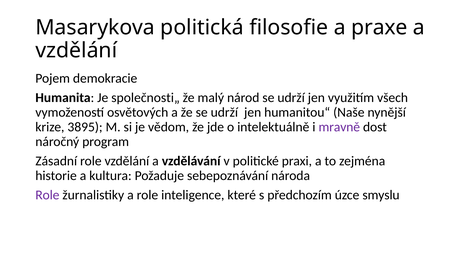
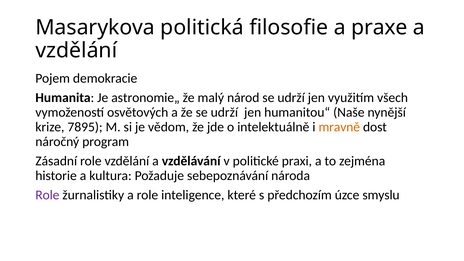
společnosti„: společnosti„ -> astronomie„ (146, 98)
3895: 3895 -> 7895 (85, 127)
mravně colour: purple -> orange (339, 127)
